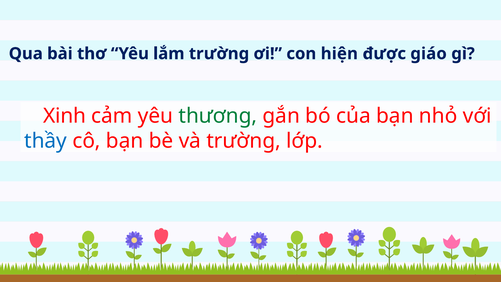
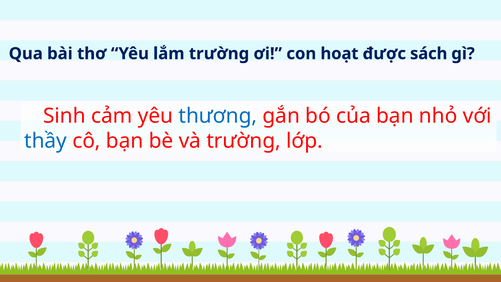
hiện: hiện -> hoạt (340, 54)
giáo: giáo -> sách (429, 54)
Xinh: Xinh -> Sinh (64, 116)
thương colour: green -> blue (218, 116)
